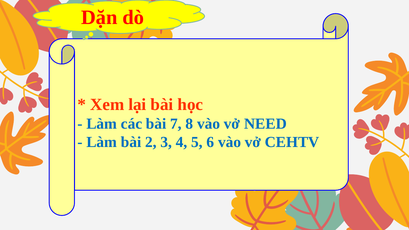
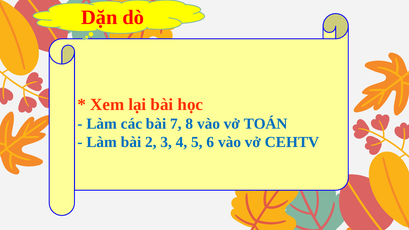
vở NEED: NEED -> TOÁN (266, 124)
